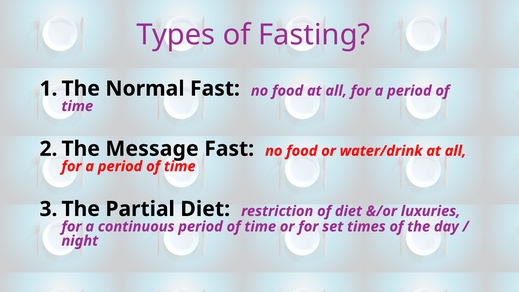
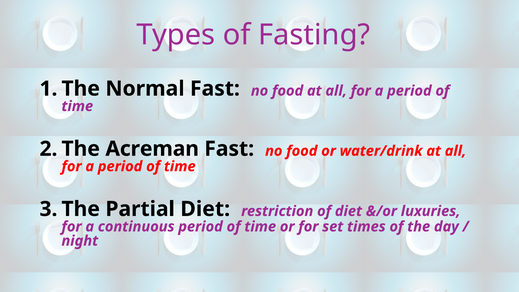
Message: Message -> Acreman (152, 149)
